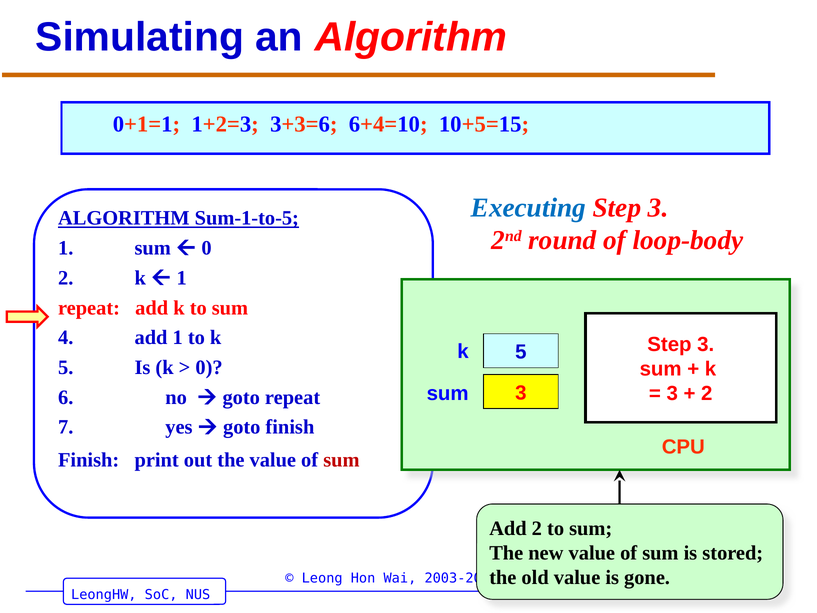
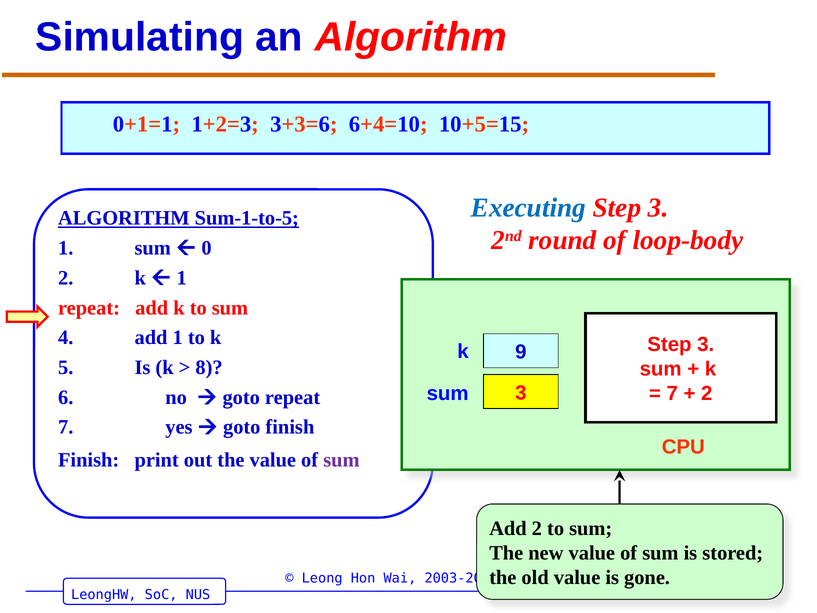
5: 5 -> 9 (521, 352)
0: 0 -> 8 (209, 367)
3: 3 -> 7 (672, 394)
sum colour: red -> purple (341, 460)
